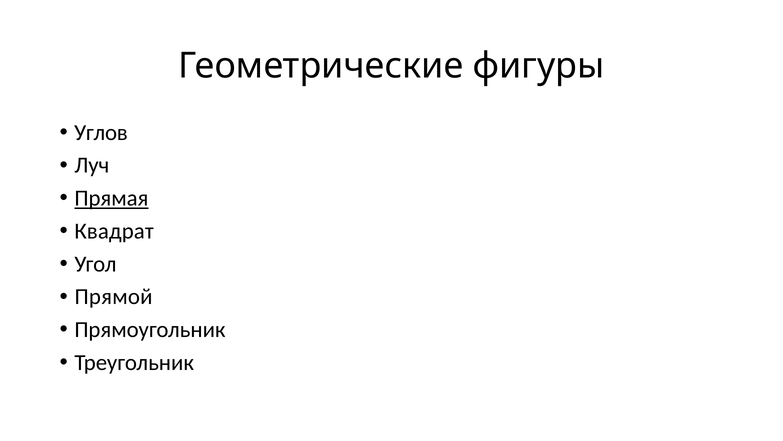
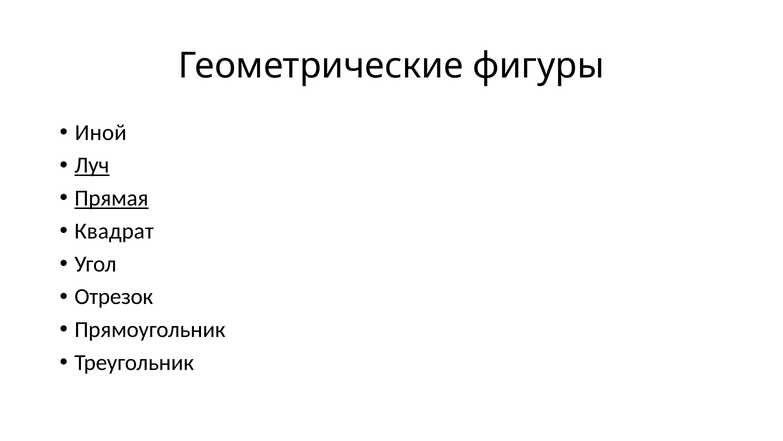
Углов: Углов -> Иной (101, 132)
Луч underline: none -> present (92, 165)
Прямой: Прямой -> Отрезок (114, 297)
